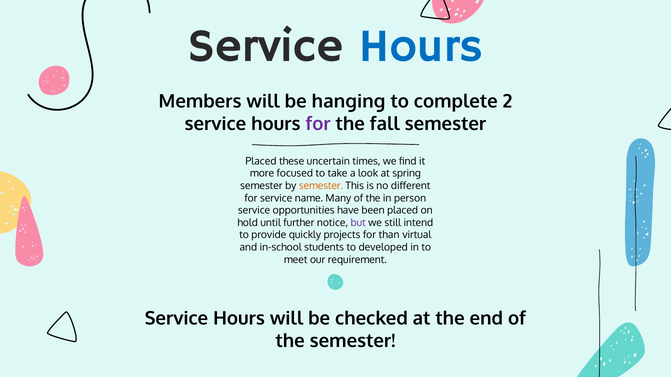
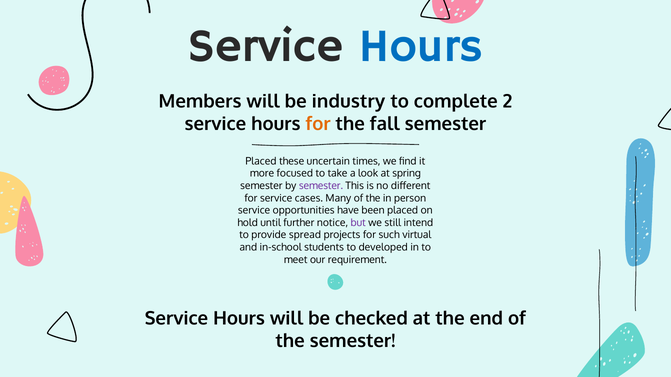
hanging: hanging -> industry (349, 102)
for colour: purple -> orange (318, 124)
semester colour: orange -> purple (321, 186)
name: name -> cases (309, 198)
quickly: quickly -> spread (305, 235)
than: than -> such (389, 235)
